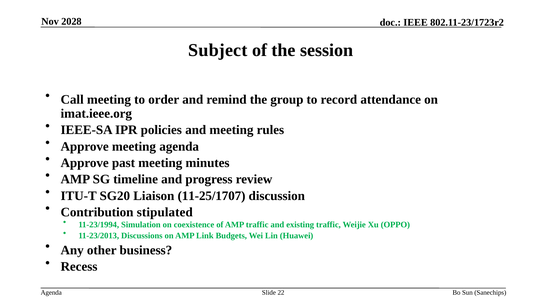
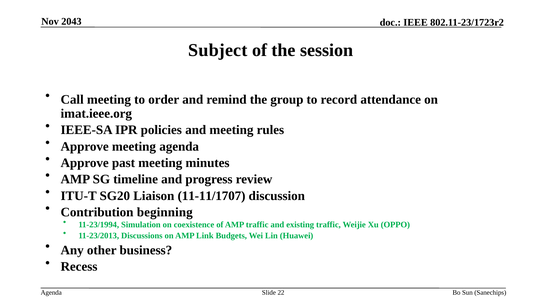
2028: 2028 -> 2043 (71, 22)
11-25/1707: 11-25/1707 -> 11-11/1707 (212, 196)
stipulated: stipulated -> beginning (165, 212)
